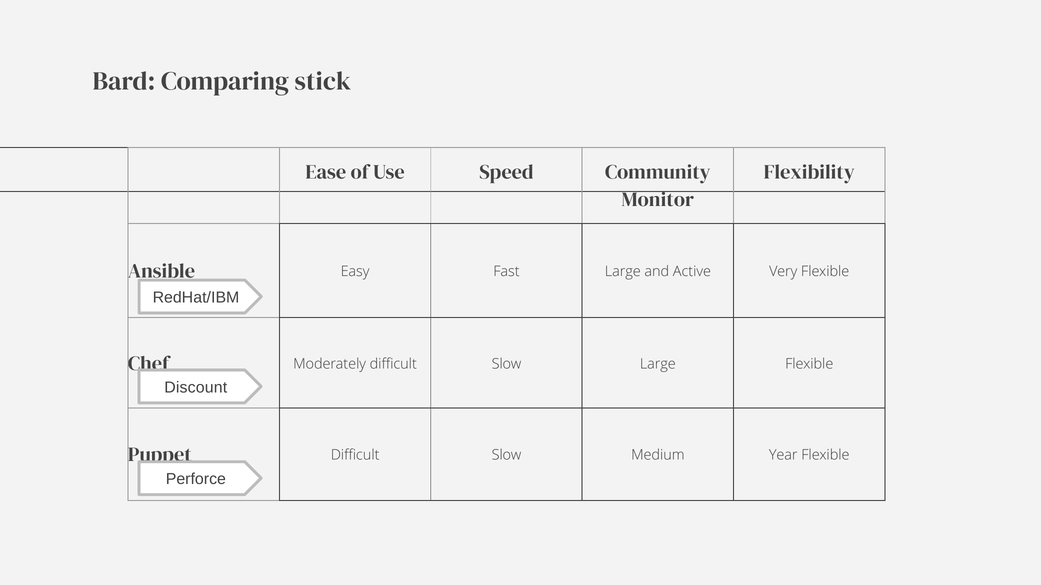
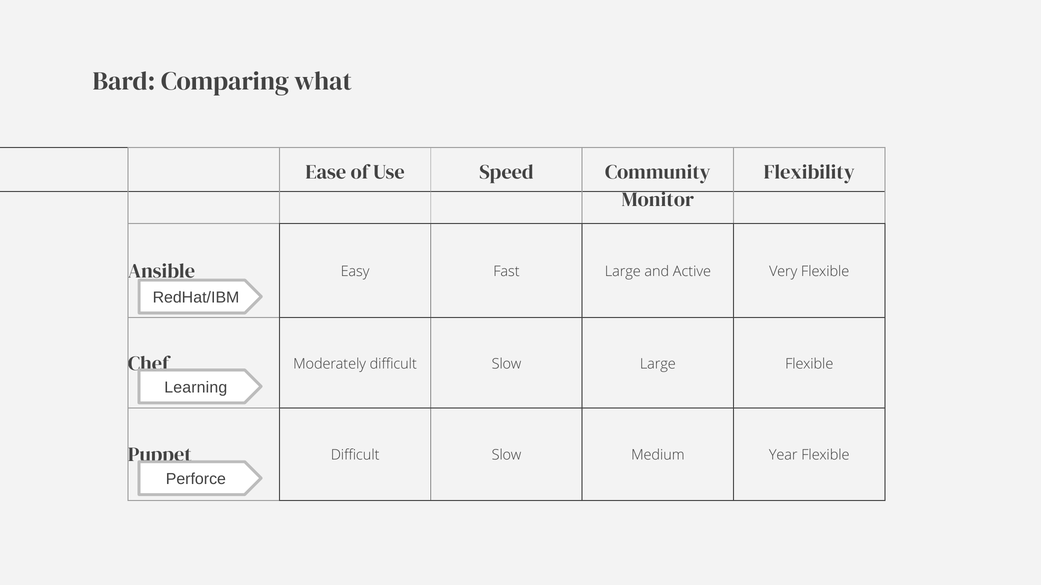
stick: stick -> what (323, 81)
Discount: Discount -> Learning (196, 388)
